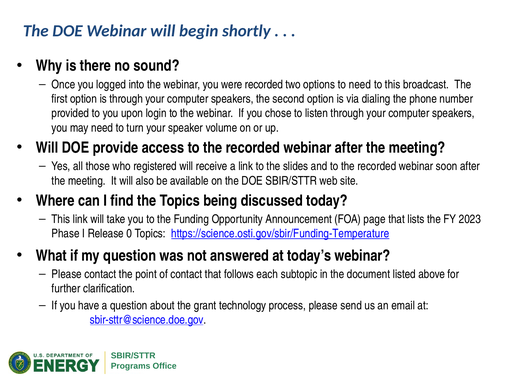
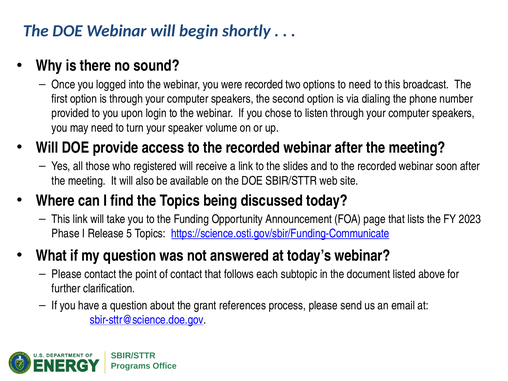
0: 0 -> 5 (129, 234)
https://science.osti.gov/sbir/Funding-Temperature: https://science.osti.gov/sbir/Funding-Temperature -> https://science.osti.gov/sbir/Funding-Communicate (280, 234)
technology: technology -> references (243, 306)
